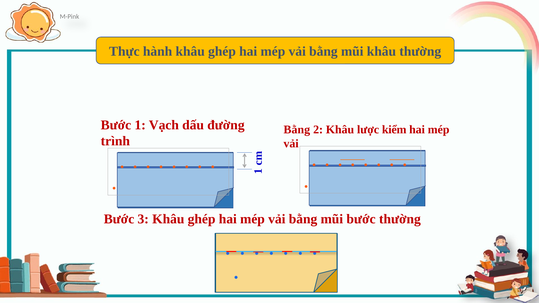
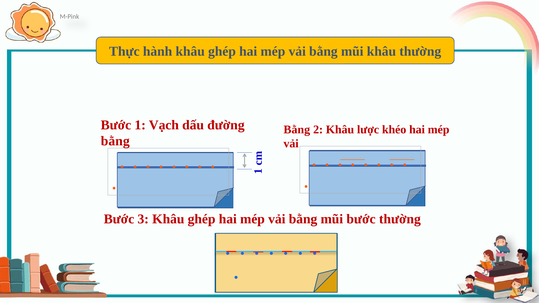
kiểm: kiểm -> khéo (394, 130)
trình: trình -> bằng (115, 141)
